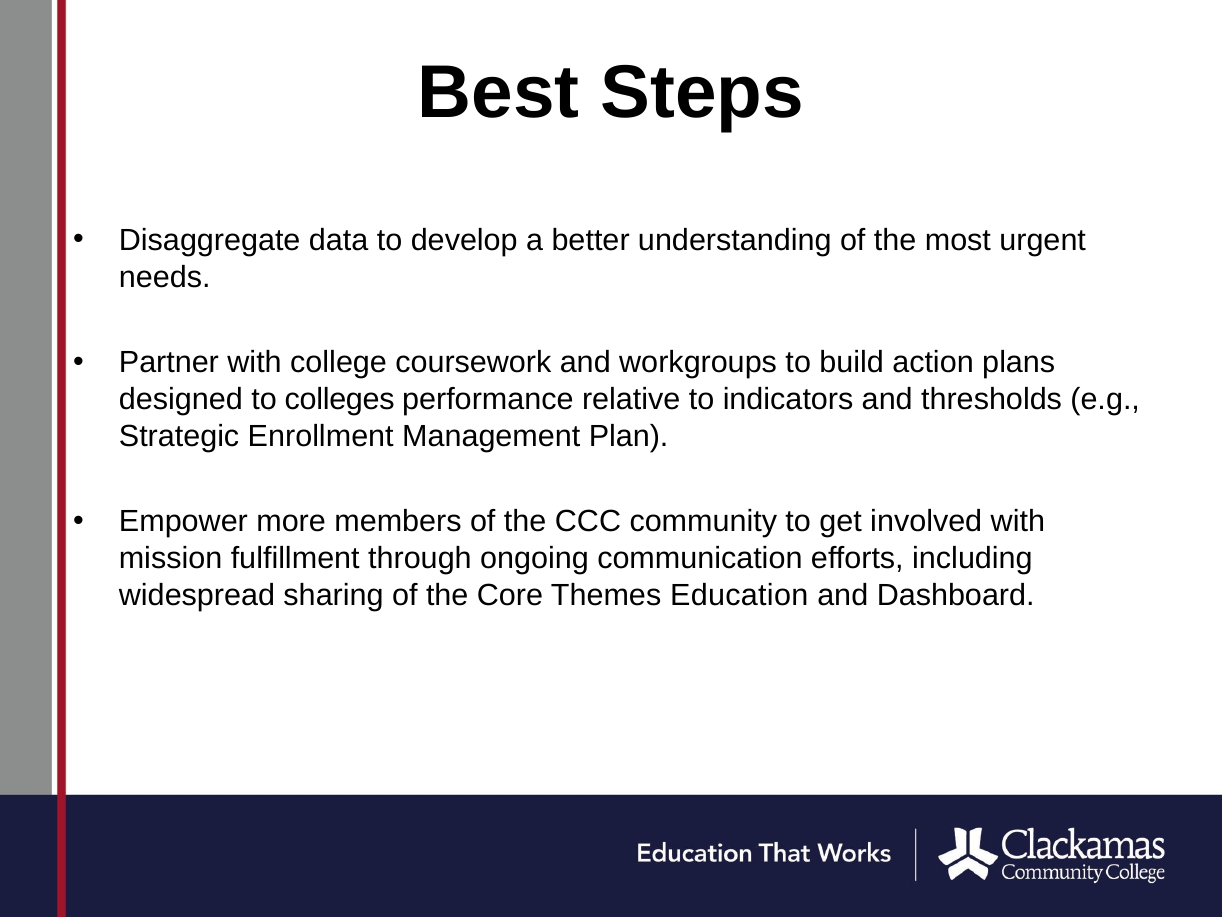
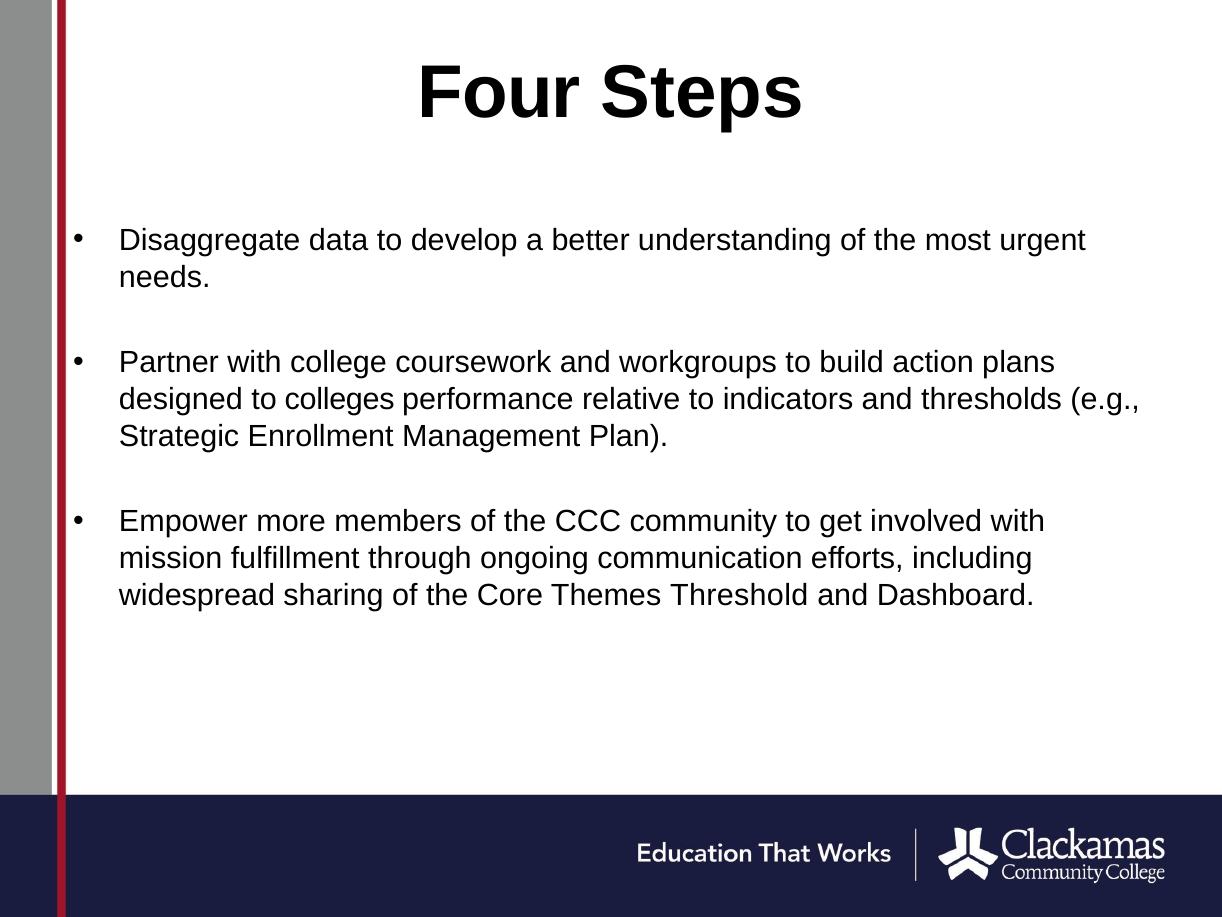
Best: Best -> Four (499, 93)
Education: Education -> Threshold (739, 595)
